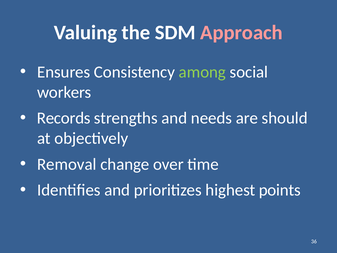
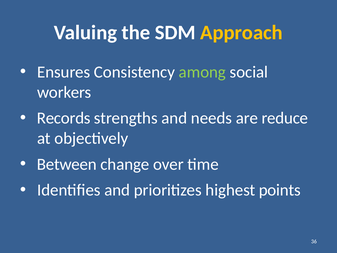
Approach colour: pink -> yellow (241, 33)
should: should -> reduce (285, 118)
Removal: Removal -> Between (67, 164)
